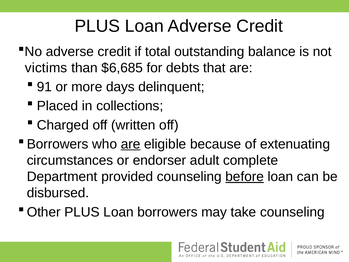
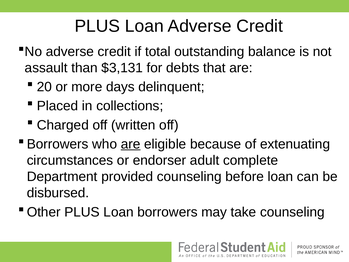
victims: victims -> assault (46, 68)
$6,685: $6,685 -> $3,131 (122, 68)
91: 91 -> 20 (44, 87)
before underline: present -> none (245, 177)
